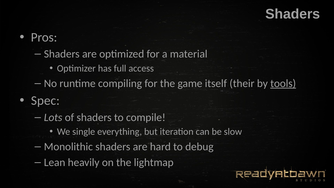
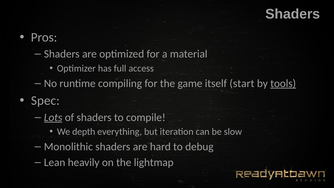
their: their -> start (242, 83)
Lots underline: none -> present (53, 117)
single: single -> depth (84, 132)
